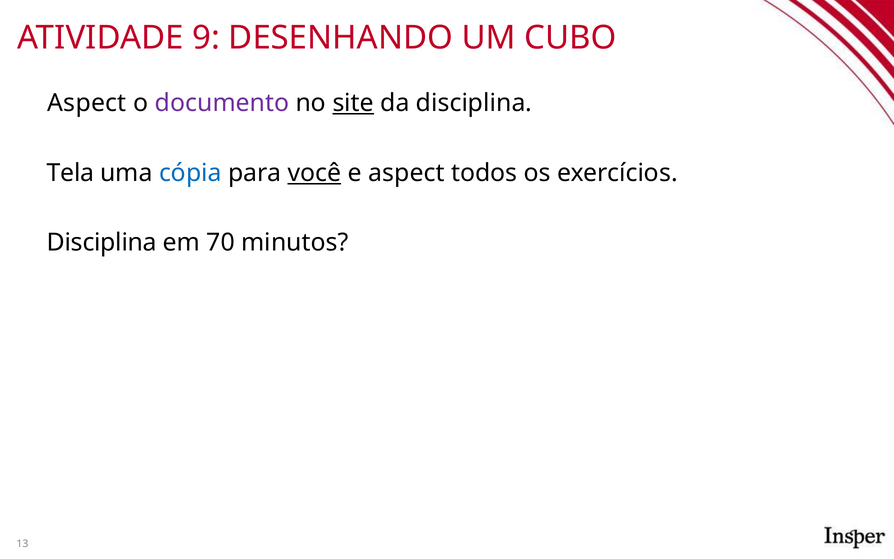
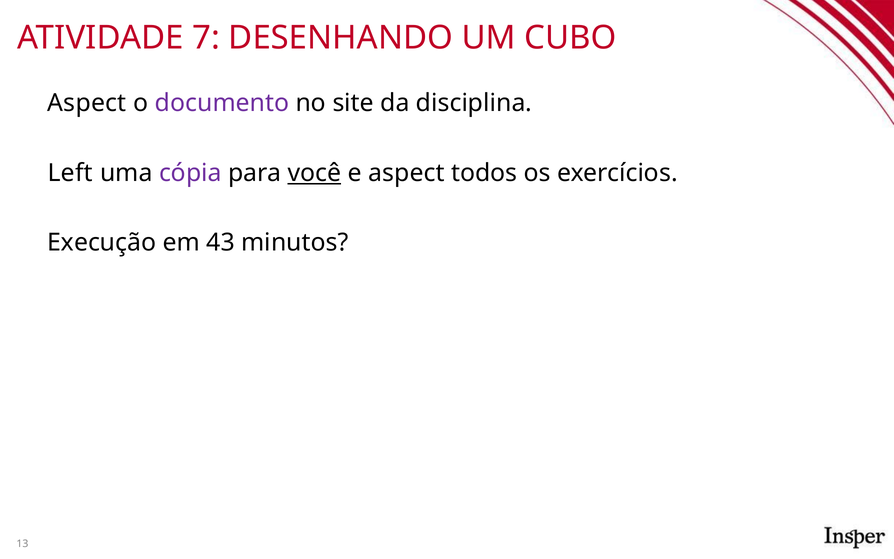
9: 9 -> 7 (206, 38)
site underline: present -> none (353, 103)
Tela: Tela -> Left (70, 173)
cópia colour: blue -> purple (190, 173)
Disciplina: Disciplina -> Execução (102, 242)
70: 70 -> 43 (221, 242)
